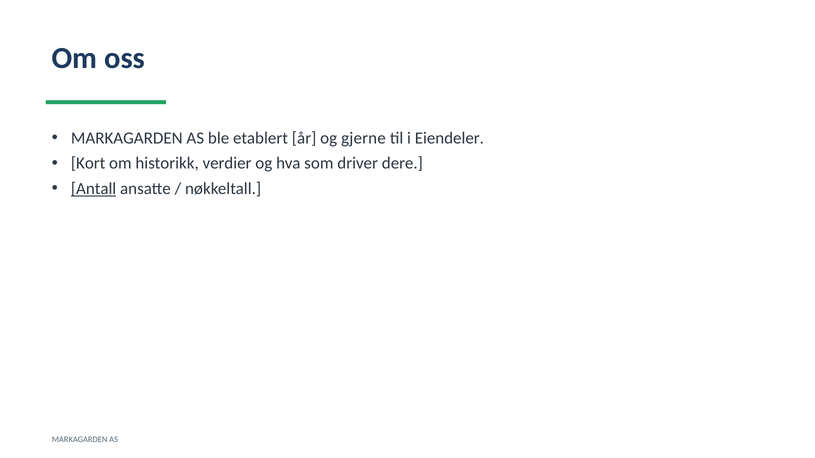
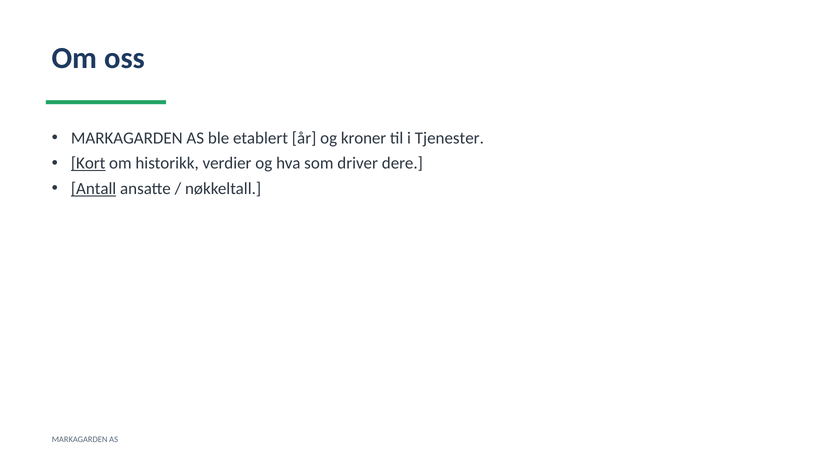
gjerne: gjerne -> kroner (364, 138)
Eiendeler: Eiendeler -> Tjenester (449, 138)
Kort underline: none -> present (88, 164)
